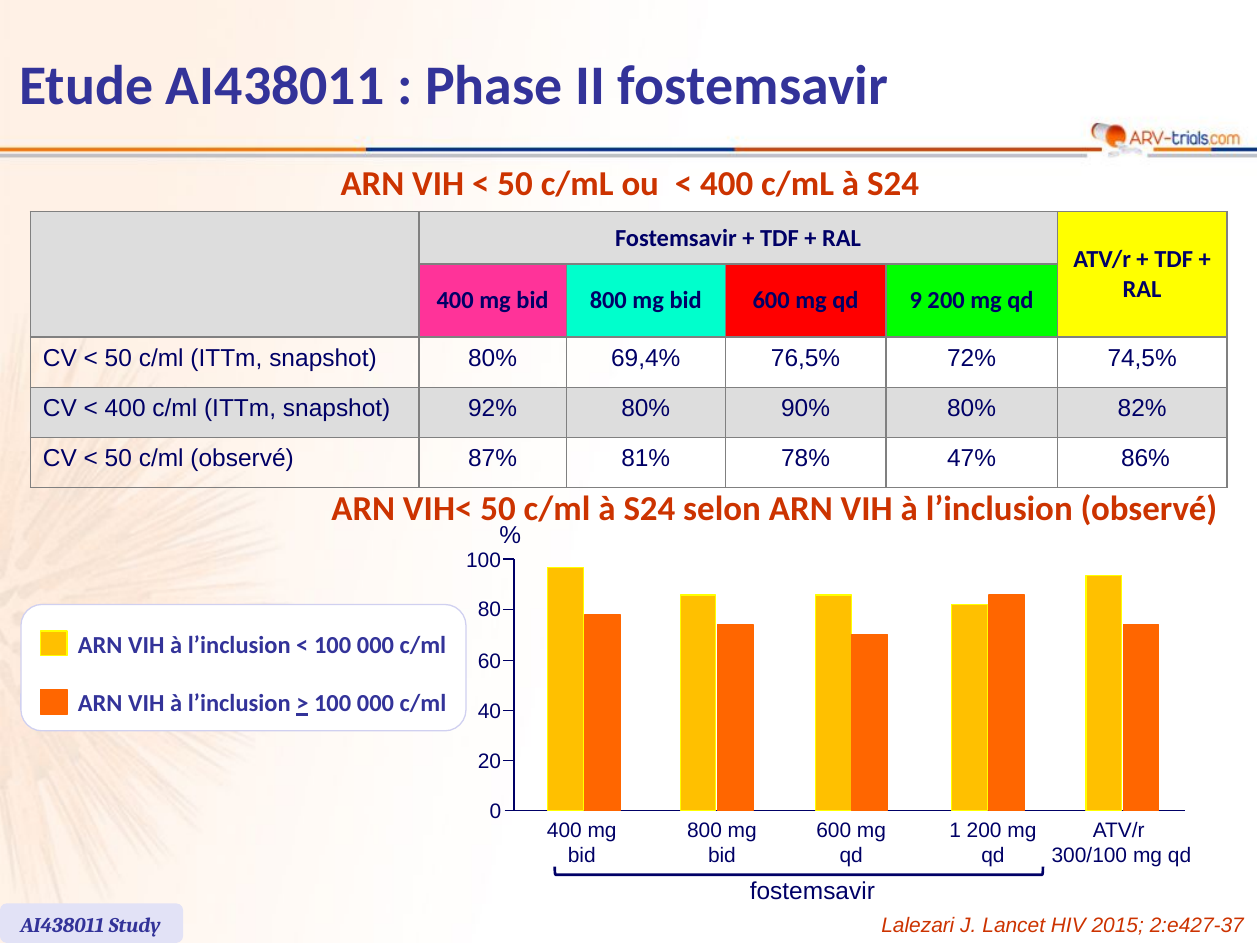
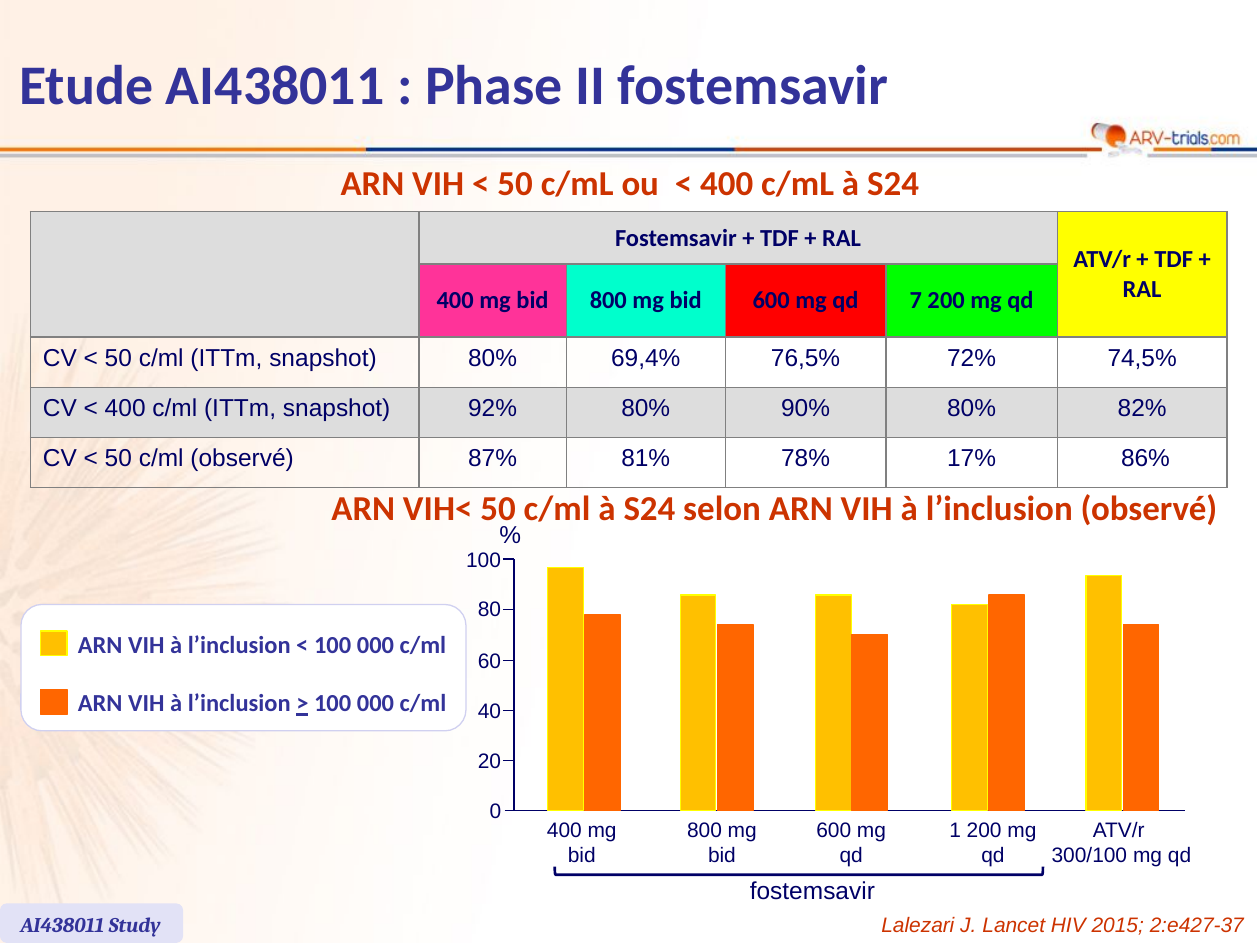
9: 9 -> 7 (916, 301)
47%: 47% -> 17% (972, 459)
